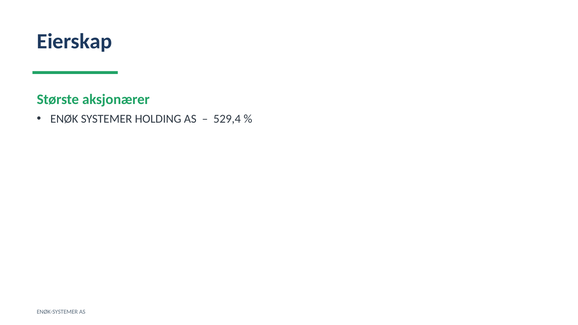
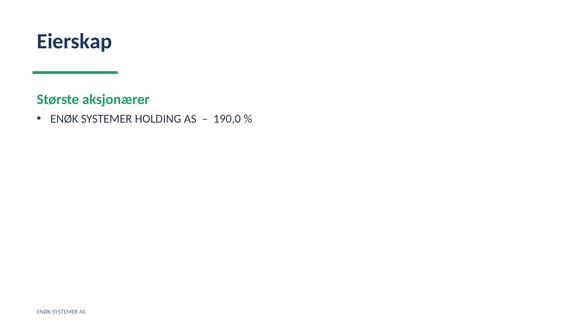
529,4: 529,4 -> 190,0 (227, 119)
